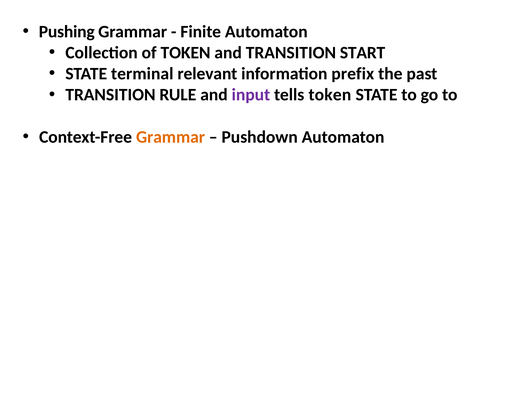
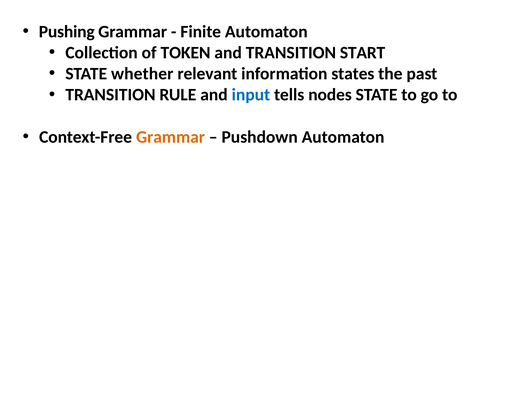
terminal: terminal -> whether (142, 74)
prefix: prefix -> states (353, 74)
input colour: purple -> blue (251, 95)
tells token: token -> nodes (330, 95)
